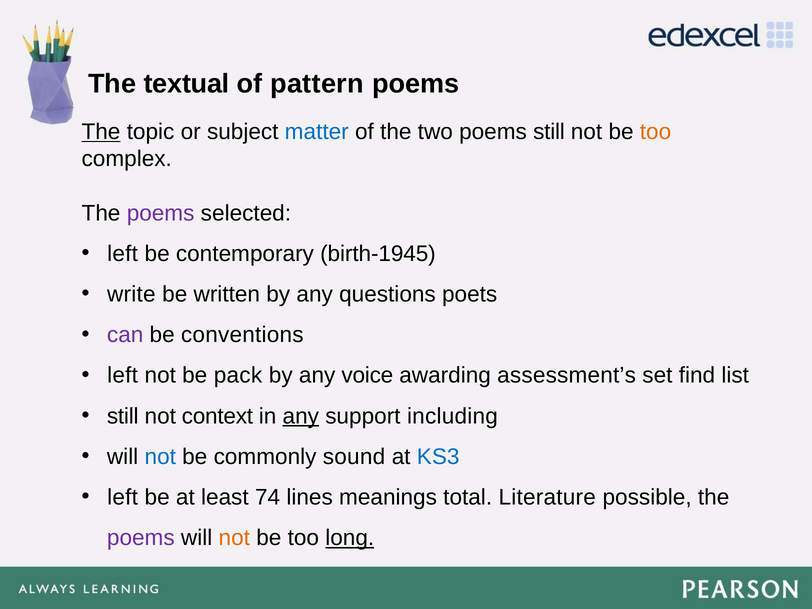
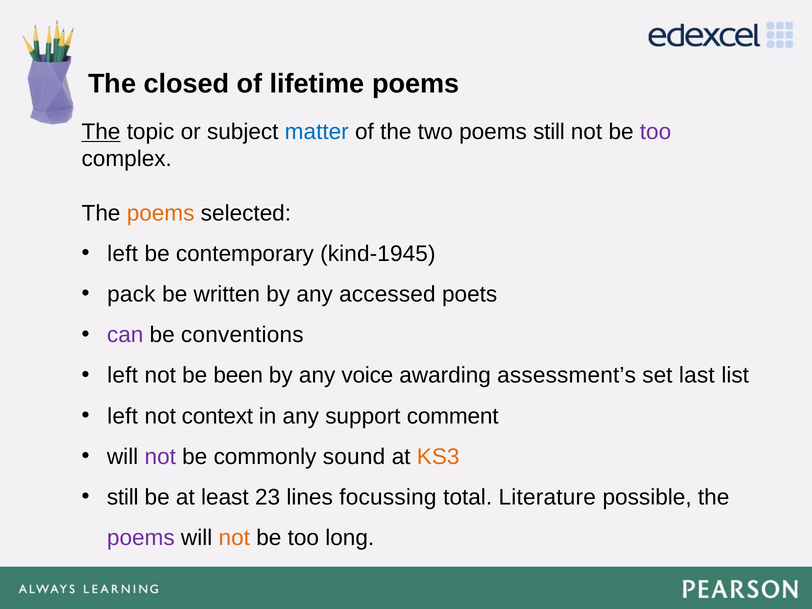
textual: textual -> closed (186, 84)
pattern: pattern -> lifetime (317, 84)
too colour: orange -> purple (656, 132)
poems colour: purple -> orange (161, 213)
birth-1945: birth-1945 -> kind-1945 (378, 254)
write: write -> pack (131, 294)
questions: questions -> accessed (387, 294)
pack: pack -> been (238, 375)
find: find -> last (697, 375)
still: still -> left (123, 416)
any underline: present -> none (301, 416)
including: including -> comment (453, 416)
not colour: blue -> purple (160, 457)
KS3 colour: blue -> orange (438, 457)
left: left -> still (123, 497)
74: 74 -> 23 (268, 497)
meanings: meanings -> focussing (388, 497)
long underline: present -> none (350, 538)
